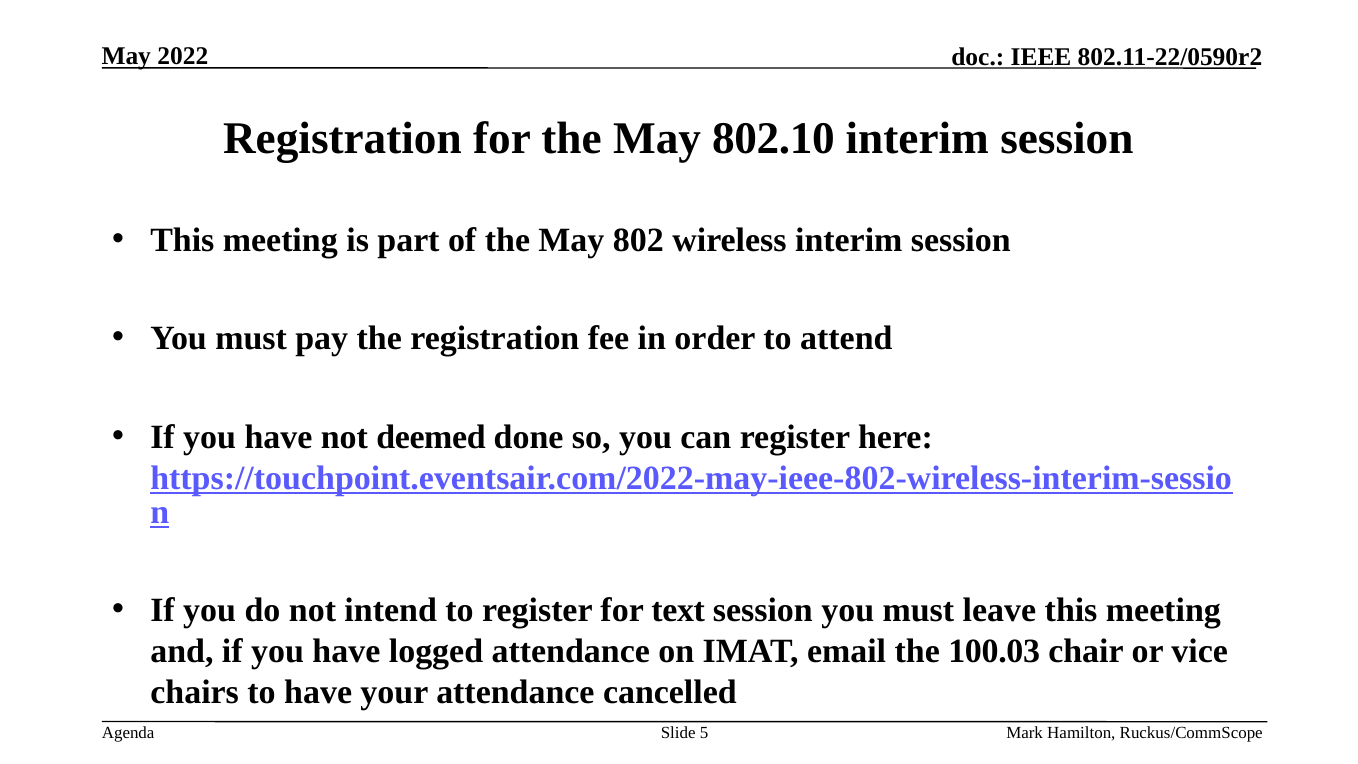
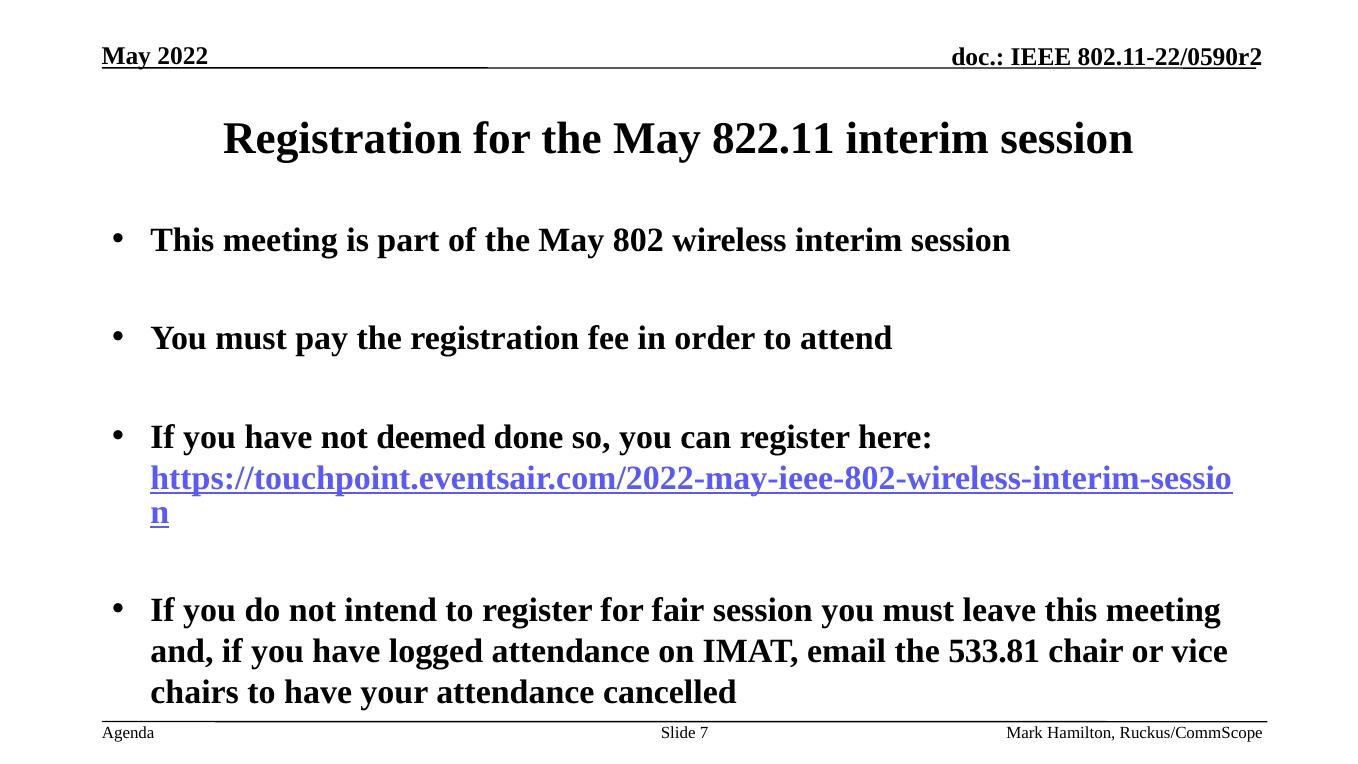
802.10: 802.10 -> 822.11 (773, 139)
text: text -> fair (678, 610)
100.03: 100.03 -> 533.81 (994, 651)
5: 5 -> 7 (704, 733)
